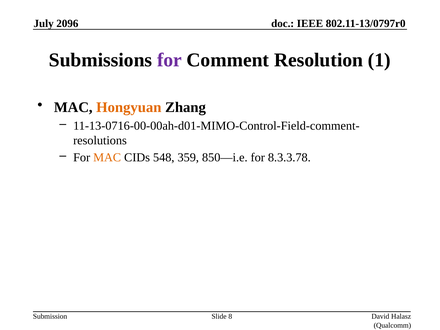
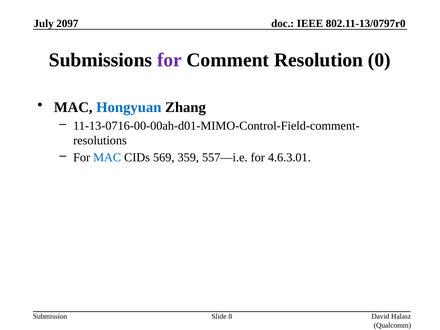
2096: 2096 -> 2097 (67, 23)
1: 1 -> 0 (379, 60)
Hongyuan colour: orange -> blue (129, 107)
MAC colour: orange -> blue (107, 158)
548: 548 -> 569 (164, 158)
850—i.e: 850—i.e -> 557—i.e (225, 158)
8.3.3.78: 8.3.3.78 -> 4.6.3.01 (289, 158)
